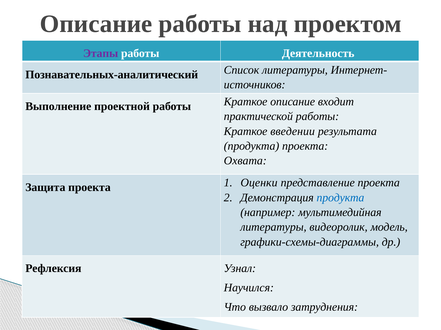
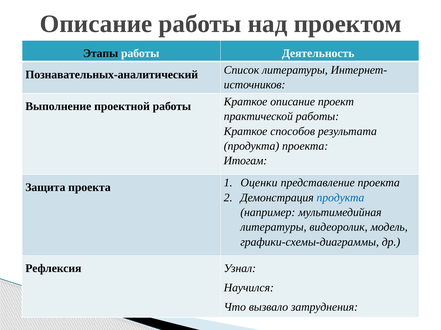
Этапы colour: purple -> black (101, 53)
входит: входит -> проект (336, 102)
введении: введении -> способов (293, 132)
Охвата: Охвата -> Итогам (245, 161)
